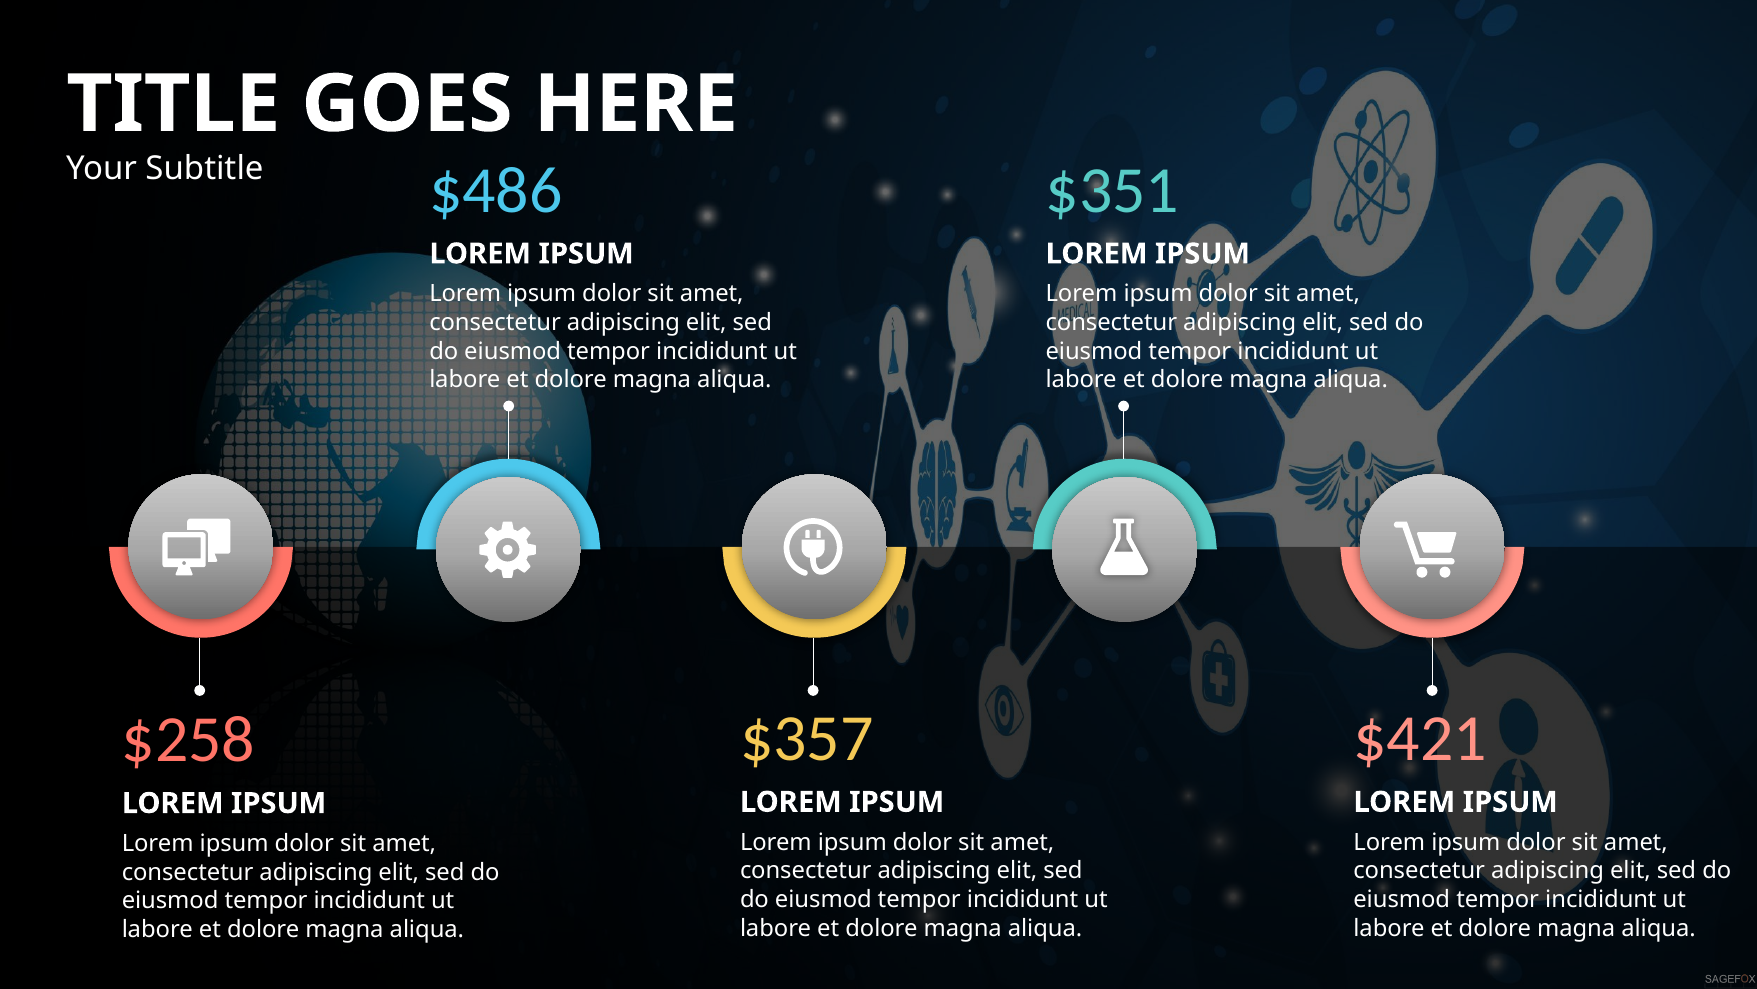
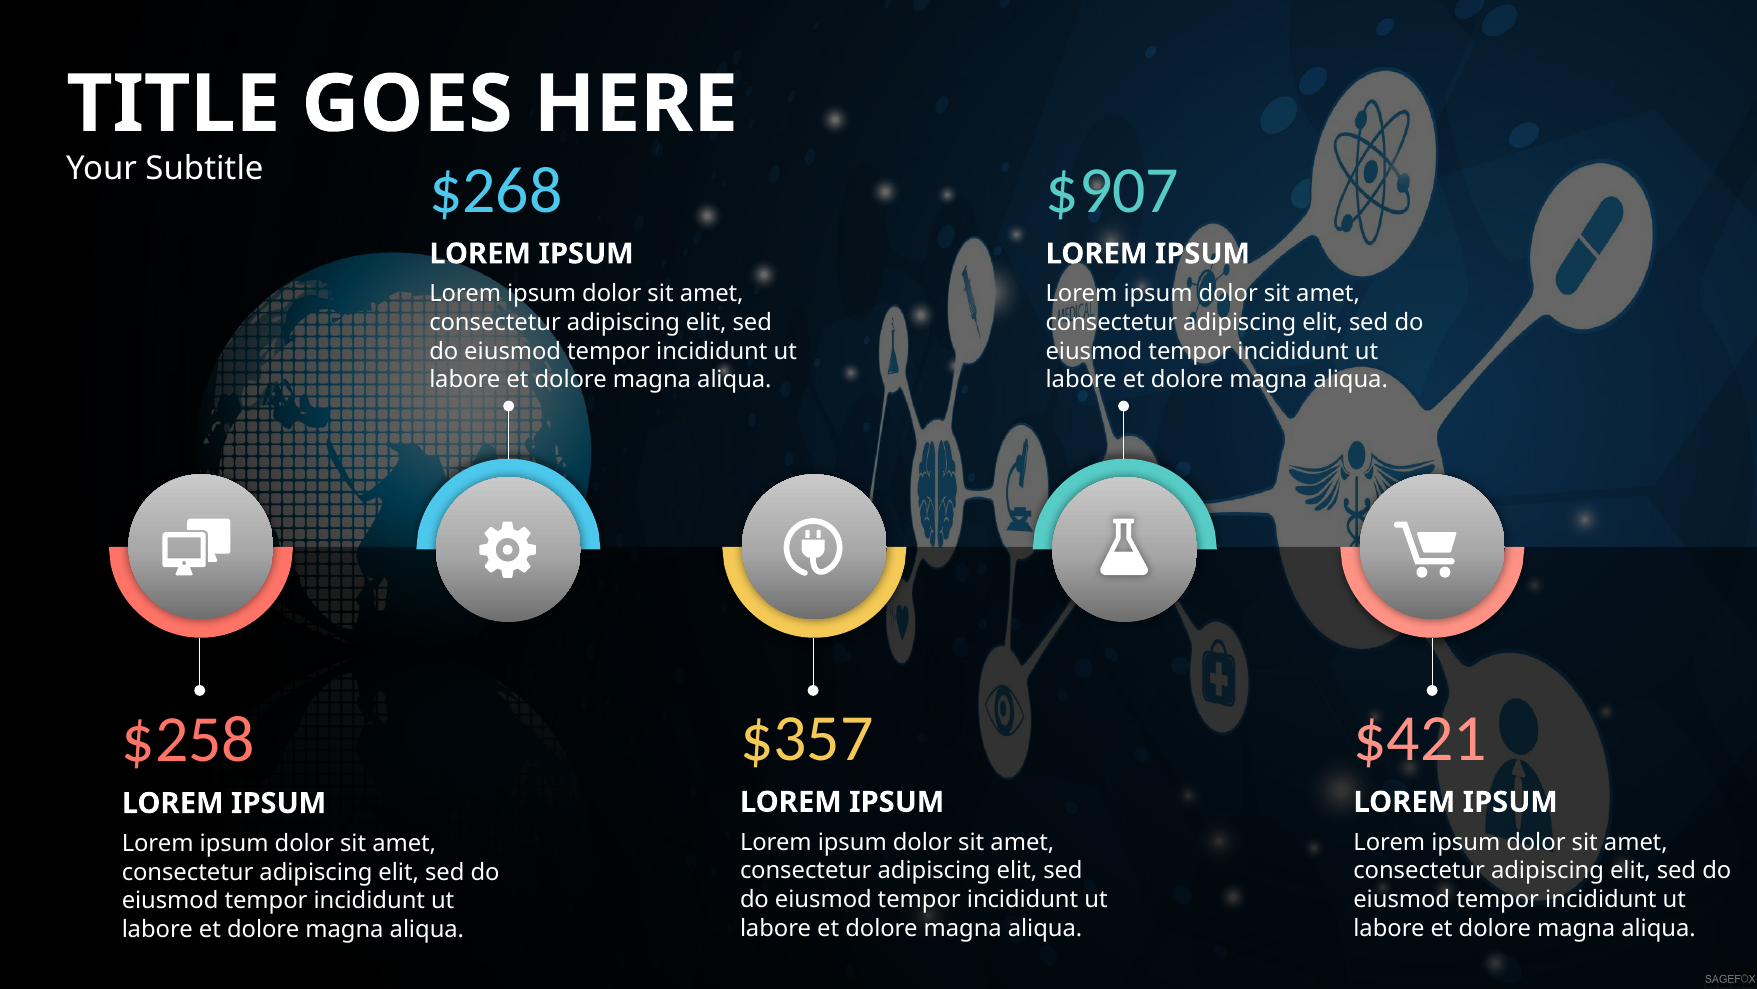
$486: $486 -> $268 (496, 190)
$351: $351 -> $907 (1112, 190)
